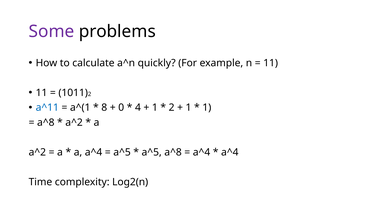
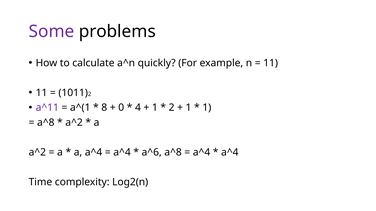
a^11 colour: blue -> purple (47, 108)
a^5: a^5 -> a^4 (122, 153)
a^5: a^5 -> a^6 (152, 153)
